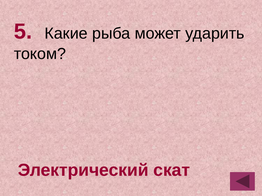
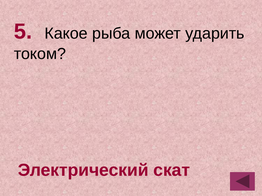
Какие: Какие -> Какое (66, 34)
